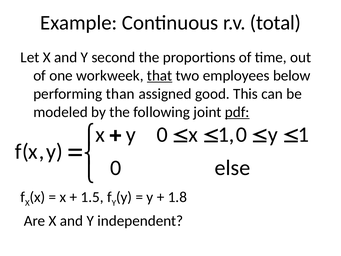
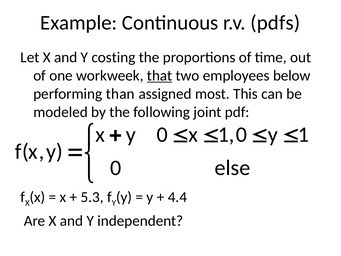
total: total -> pdfs (275, 23)
second: second -> costing (113, 57)
good: good -> most (212, 94)
pdf underline: present -> none (237, 112)
1.5: 1.5 -> 5.3 (92, 197)
1.8: 1.8 -> 4.4 (177, 197)
